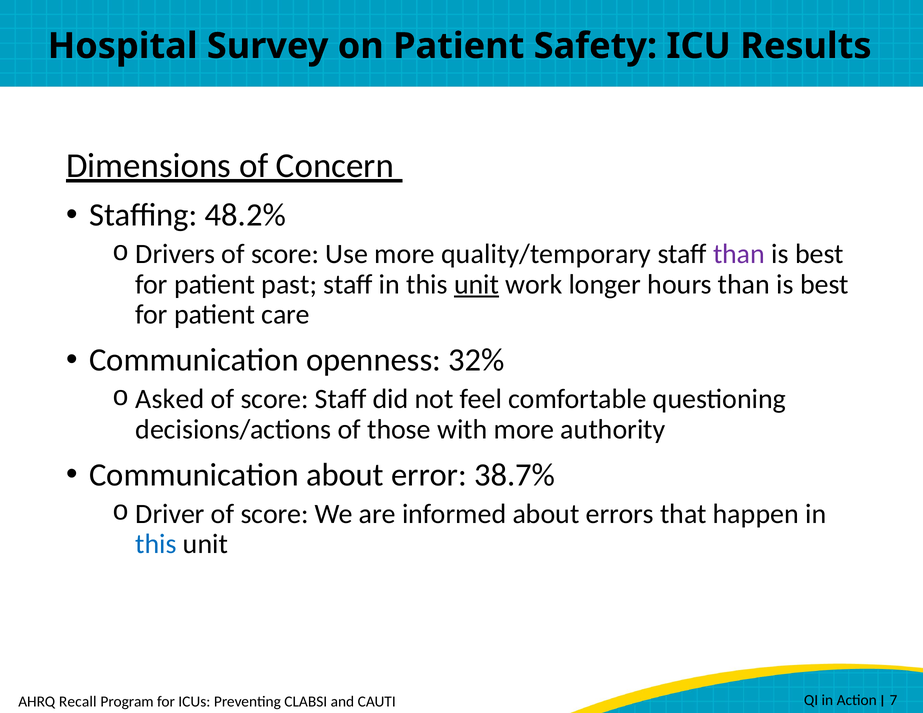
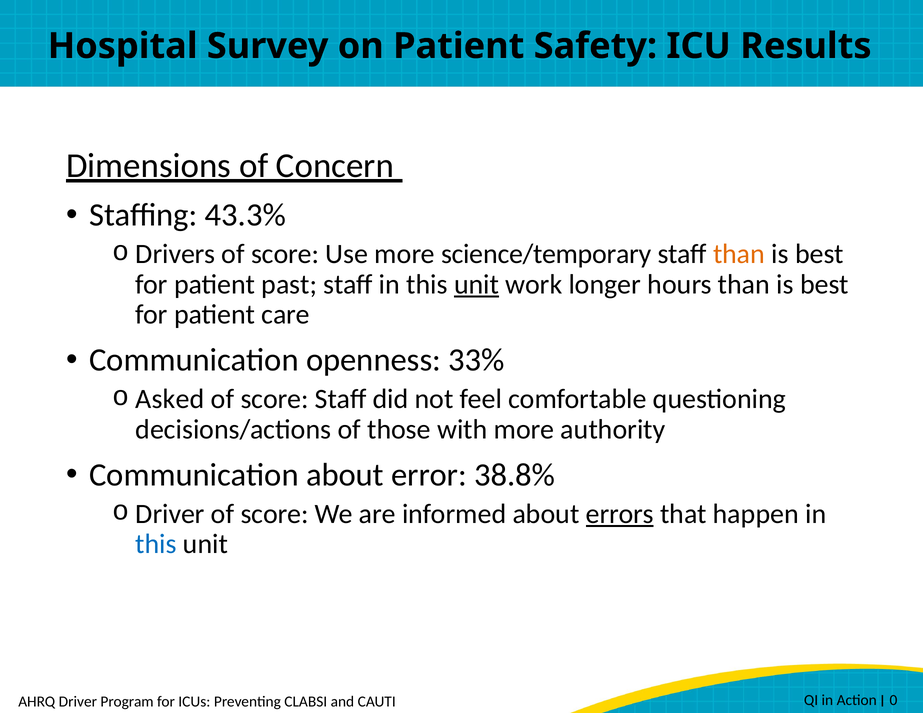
48.2%: 48.2% -> 43.3% (245, 215)
quality/temporary: quality/temporary -> science/temporary (546, 254)
than colour: purple -> orange (739, 254)
32%: 32% -> 33% (477, 360)
38.7%: 38.7% -> 38.8% (515, 475)
errors underline: none -> present (620, 514)
AHRQ Recall: Recall -> Driver (78, 702)
7: 7 -> 0 (893, 700)
